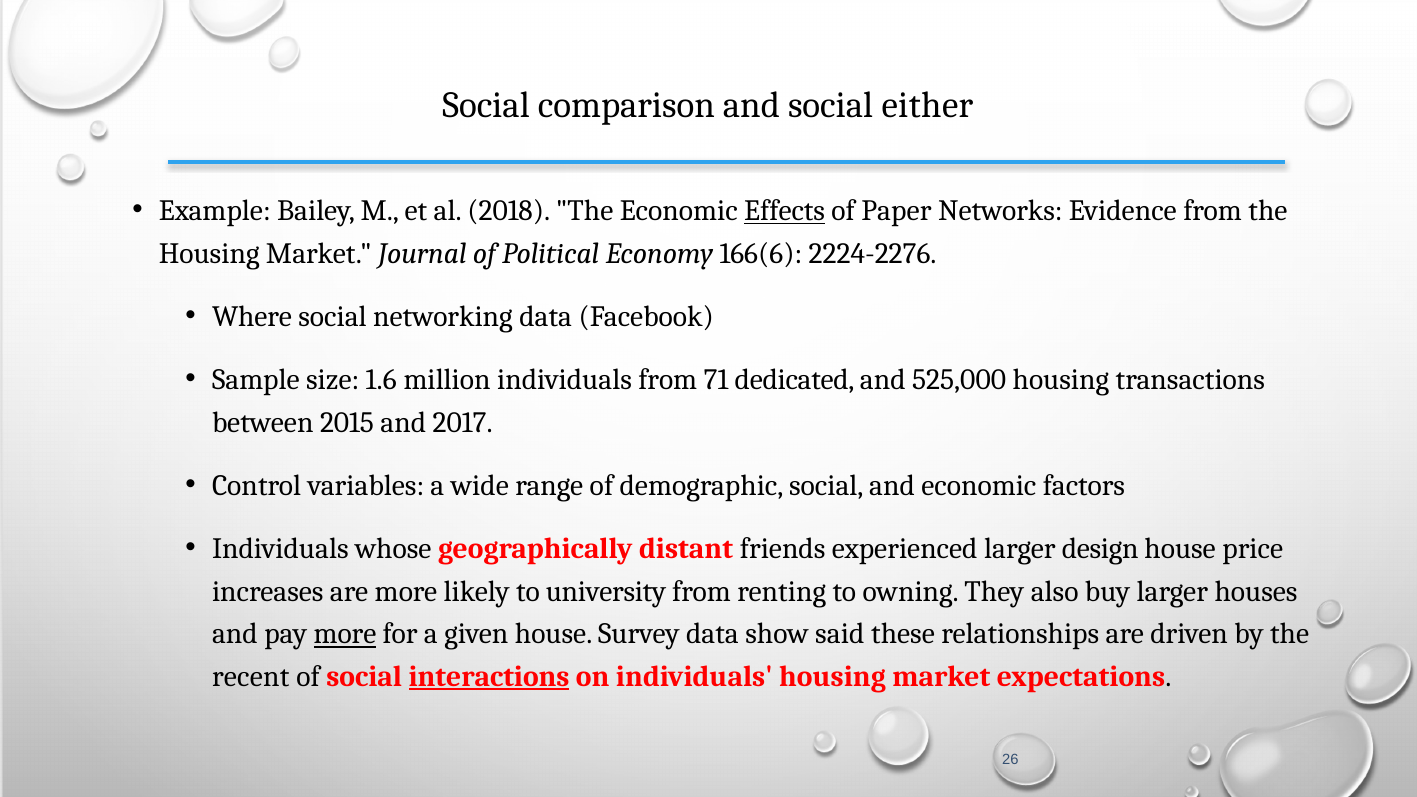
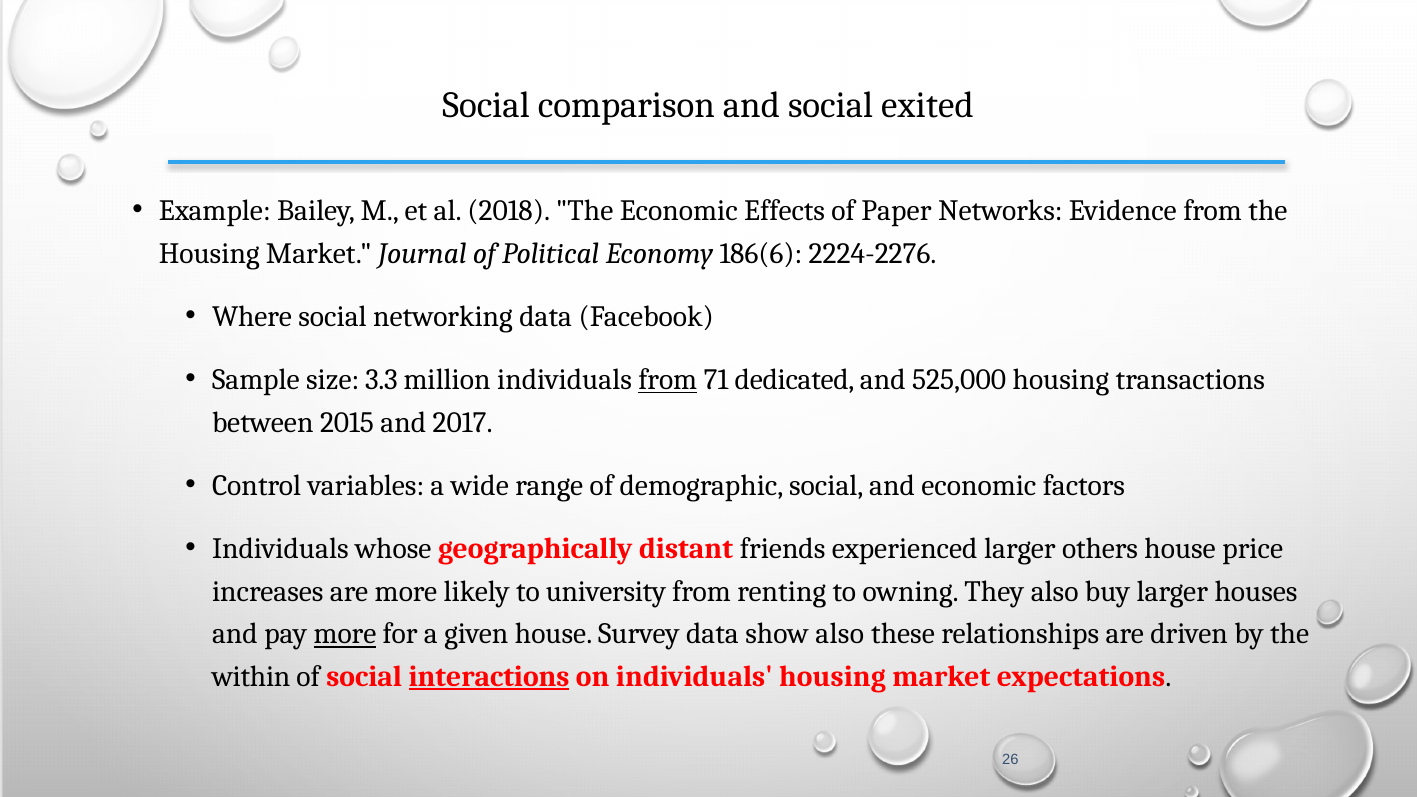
either: either -> exited (928, 105)
Effects underline: present -> none (785, 211)
166(6: 166(6 -> 186(6 (761, 253)
1.6: 1.6 -> 3.3 (381, 380)
from underline: none -> present (668, 380)
design: design -> others (1100, 549)
show said: said -> also (840, 634)
recent: recent -> within (251, 677)
